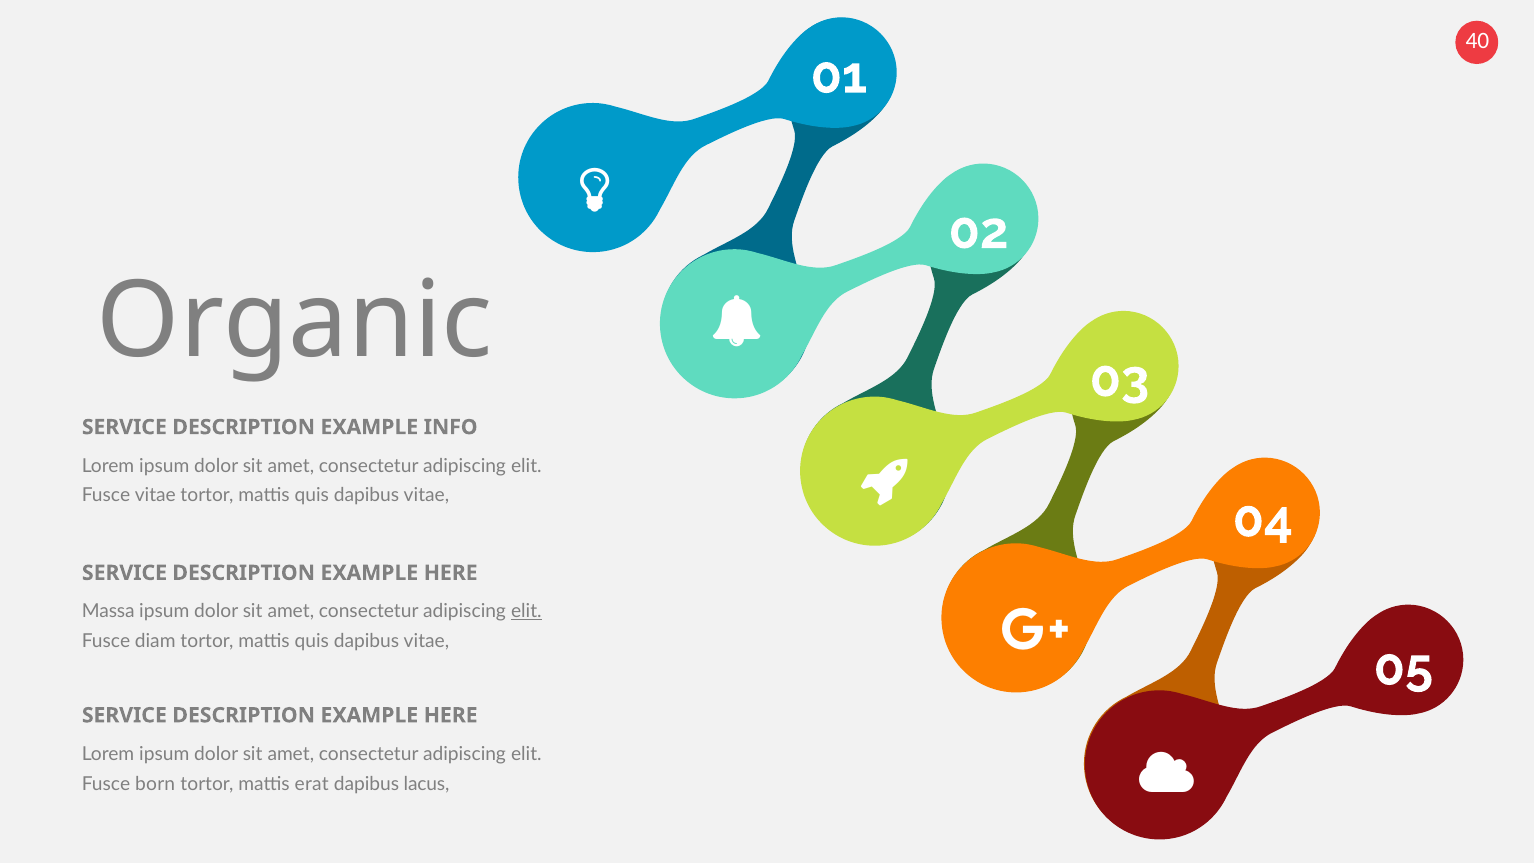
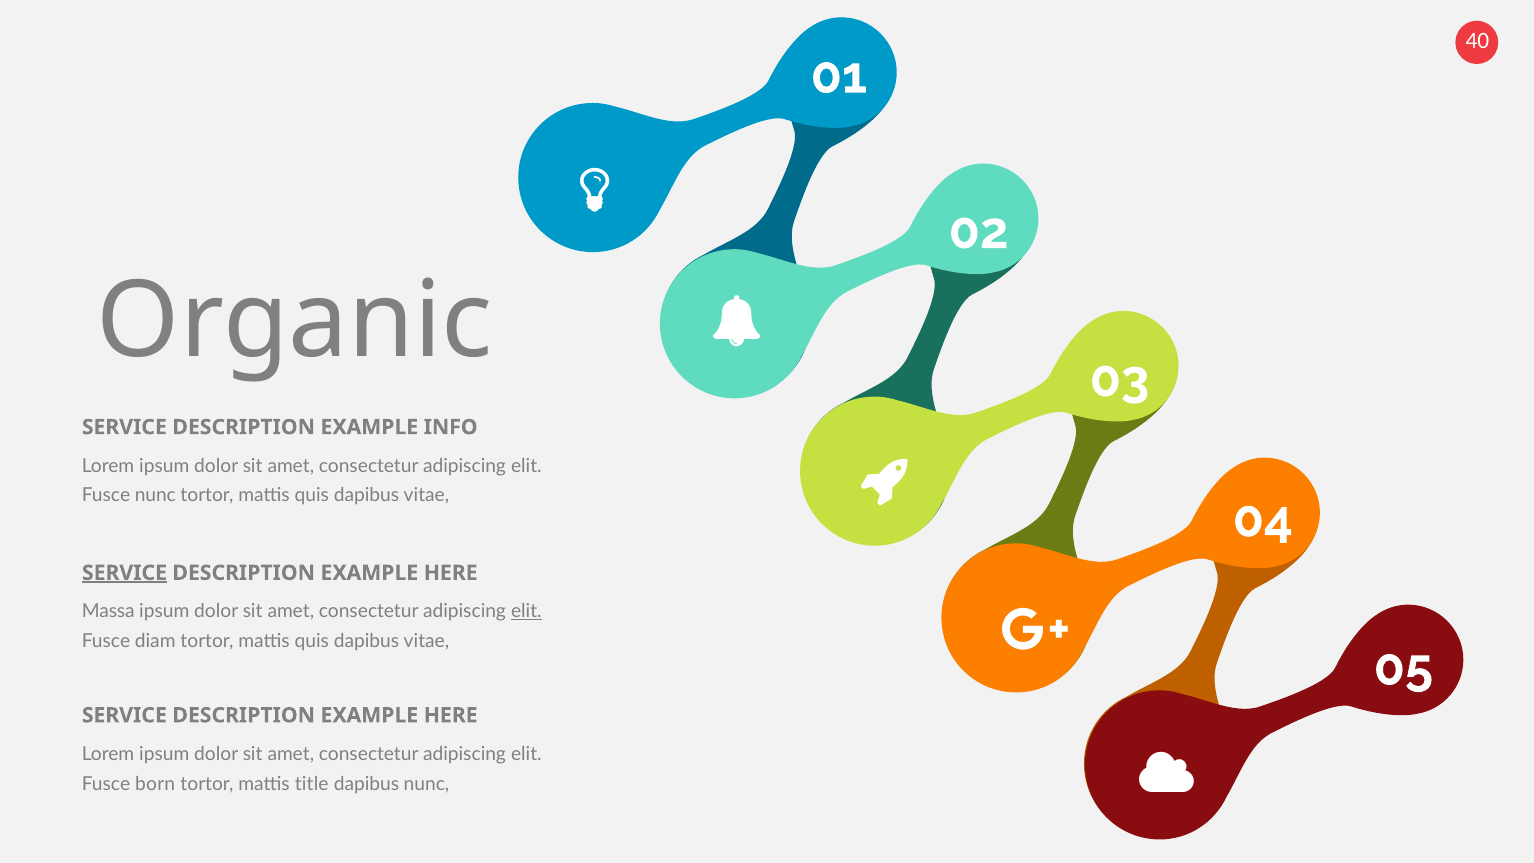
Fusce vitae: vitae -> nunc (155, 496)
SERVICE underline: none -> present (124, 573)
erat: erat -> title (312, 784)
dapibus lacus: lacus -> nunc (427, 784)
